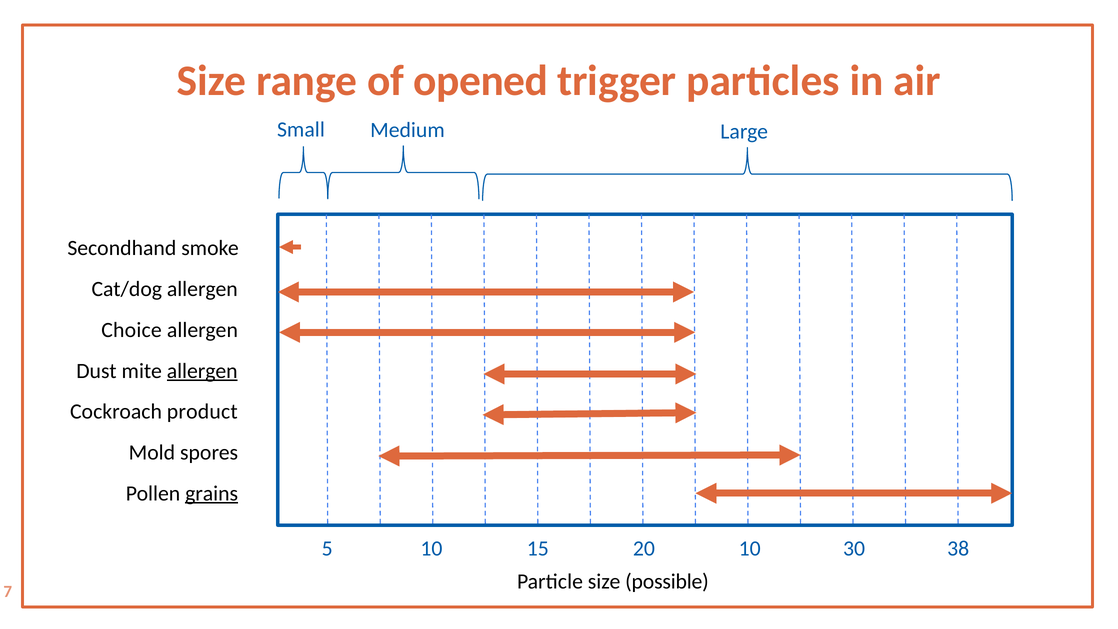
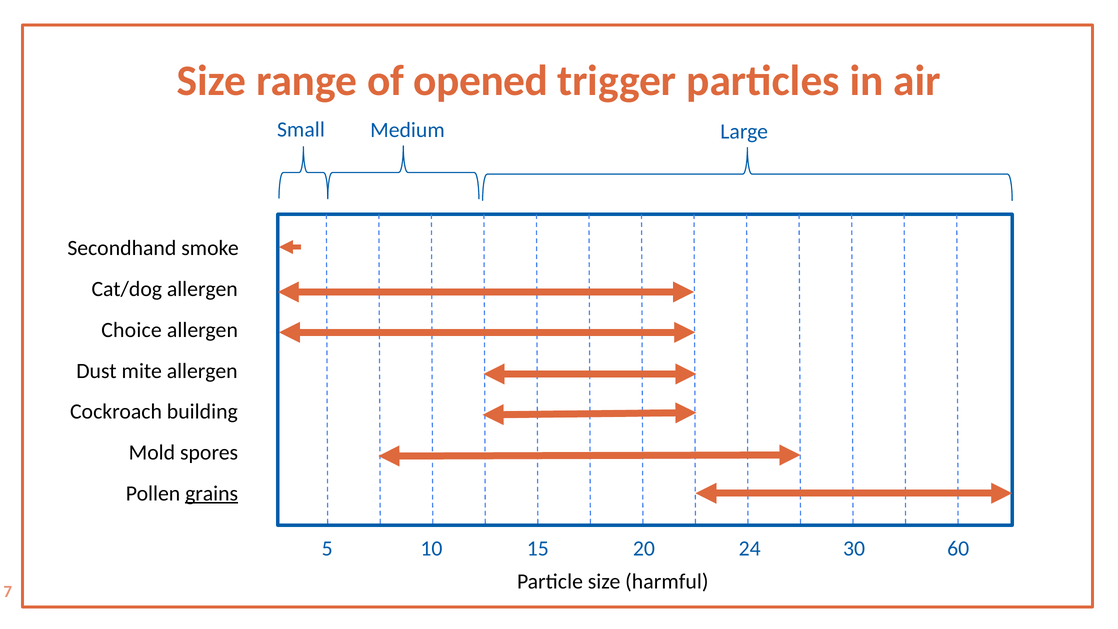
allergen underline: present -> none (202, 371)
product: product -> building (202, 412)
10 10: 10 -> 24 (750, 549)
38: 38 -> 60 (958, 549)
possible: possible -> harmful (667, 582)
